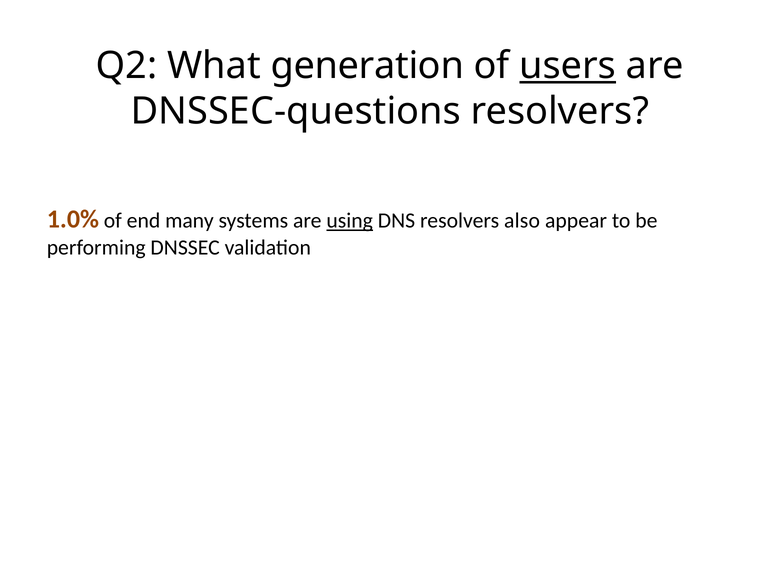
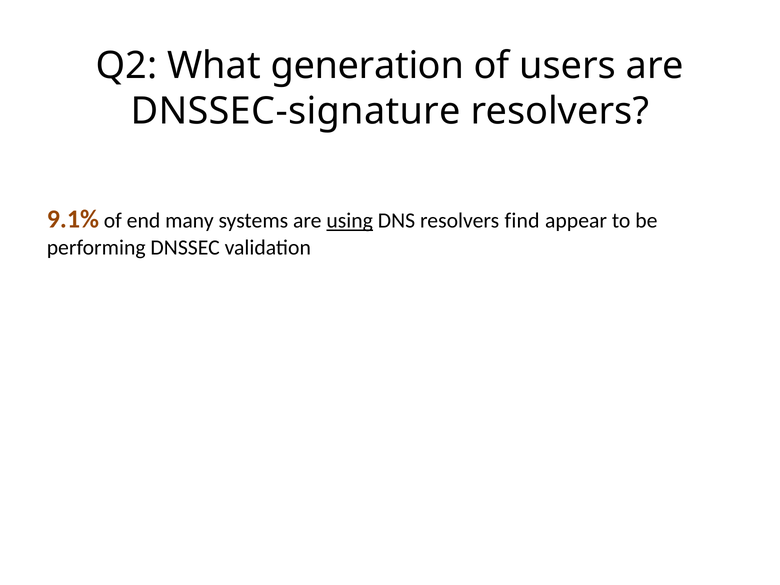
users underline: present -> none (568, 66)
DNSSEC-questions: DNSSEC-questions -> DNSSEC-signature (296, 111)
1.0%: 1.0% -> 9.1% (73, 219)
also: also -> find (522, 221)
